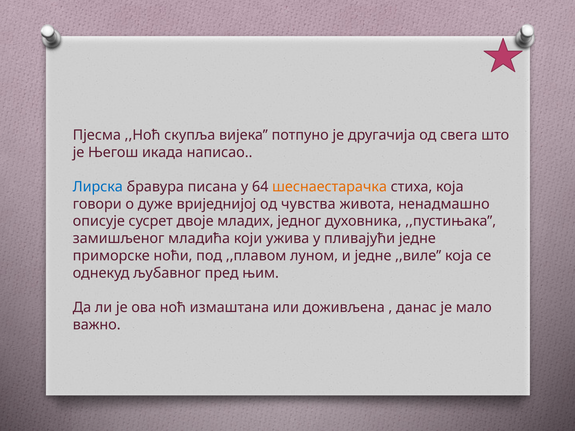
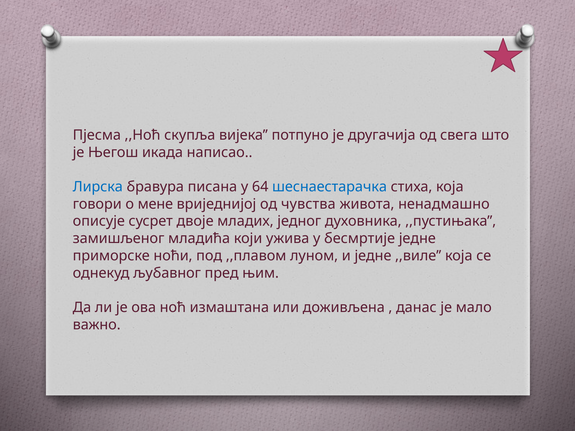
шеснаестарачка colour: orange -> blue (330, 187)
дуже: дуже -> мене (155, 204)
пливајући: пливајући -> бесмртије (360, 239)
